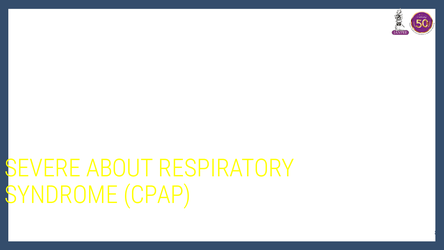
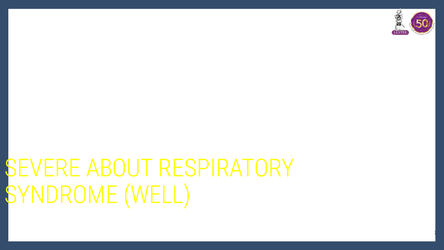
CPAP: CPAP -> WELL (157, 195)
